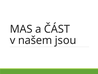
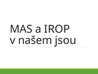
ČÁST: ČÁST -> IROP (57, 29)
